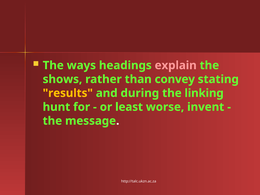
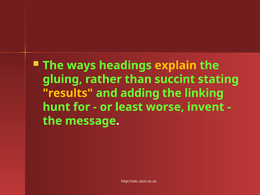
explain colour: pink -> yellow (176, 65)
shows: shows -> gluing (62, 79)
convey: convey -> succint (175, 79)
during: during -> adding (140, 93)
